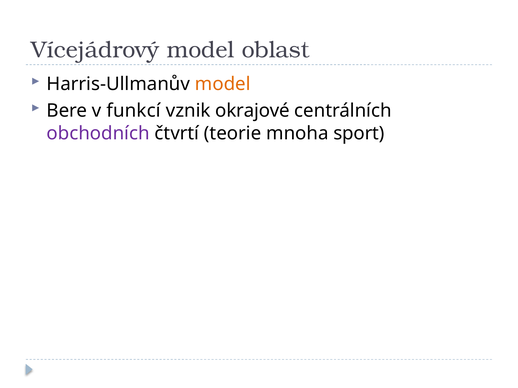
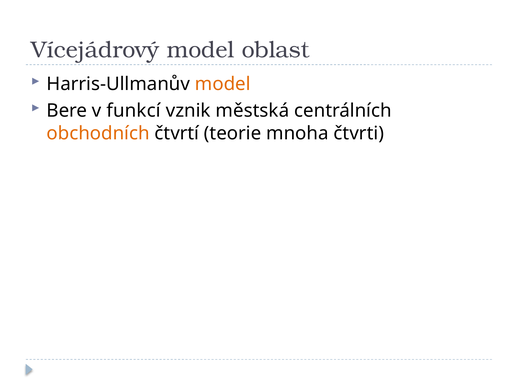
okrajové: okrajové -> městská (252, 111)
obchodních colour: purple -> orange (98, 133)
sport: sport -> čtvrti (359, 133)
